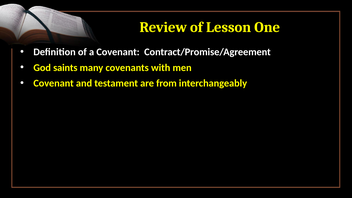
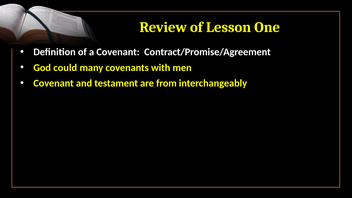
saints: saints -> could (65, 68)
